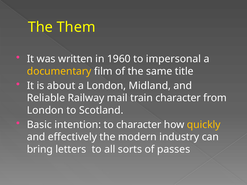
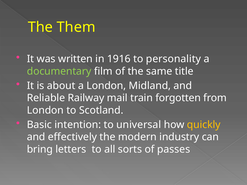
1960: 1960 -> 1916 (119, 59)
impersonal: impersonal -> personality (173, 59)
documentary colour: yellow -> light green (59, 71)
train character: character -> forgotten (178, 98)
to character: character -> universal (139, 125)
